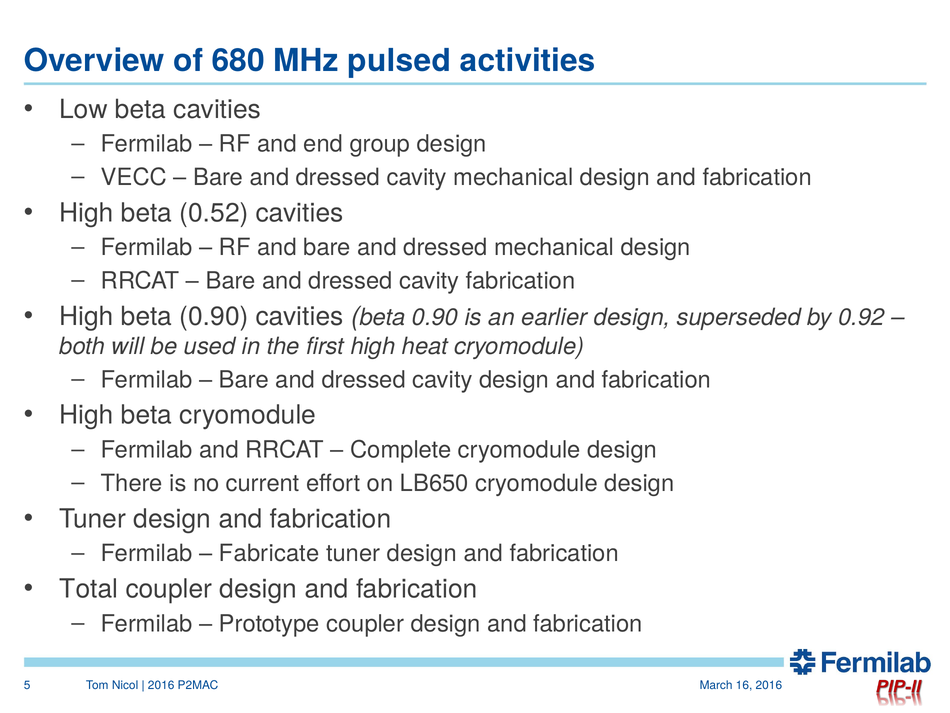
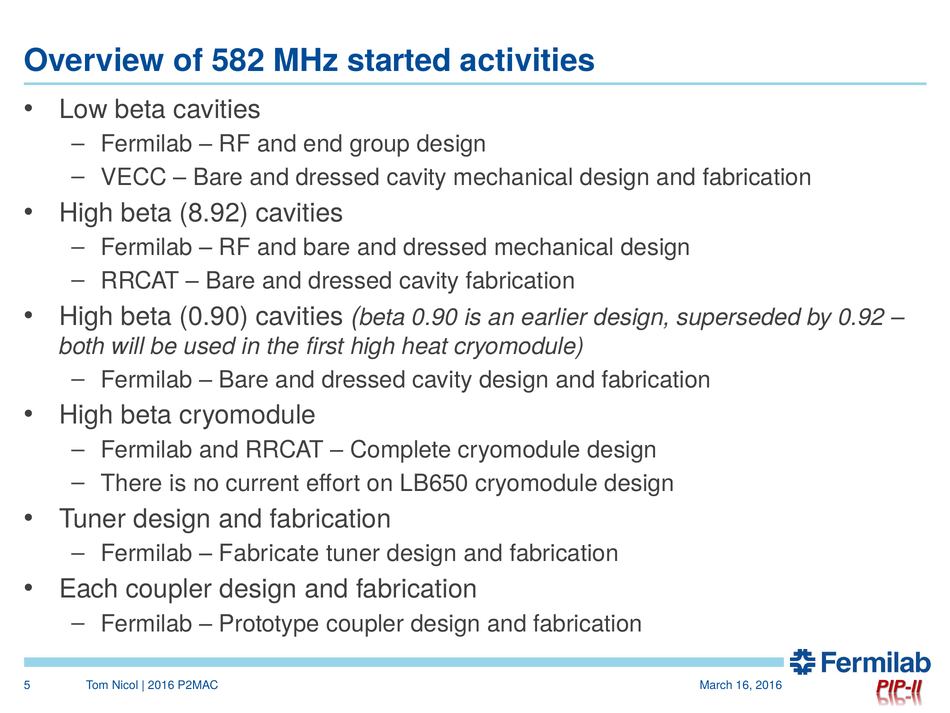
680: 680 -> 582 (238, 61)
pulsed: pulsed -> started (399, 61)
0.52: 0.52 -> 8.92 (214, 213)
Total: Total -> Each (89, 589)
